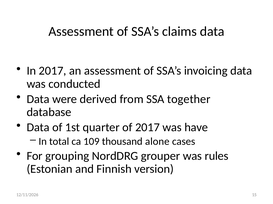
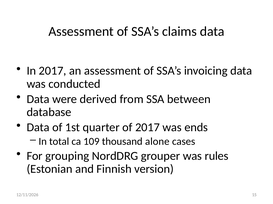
together: together -> between (189, 99)
have: have -> ends (196, 128)
